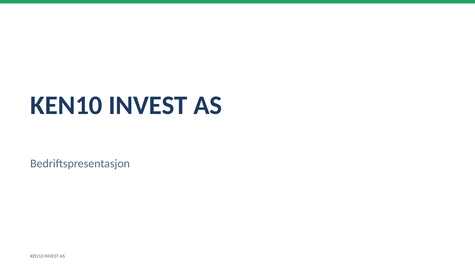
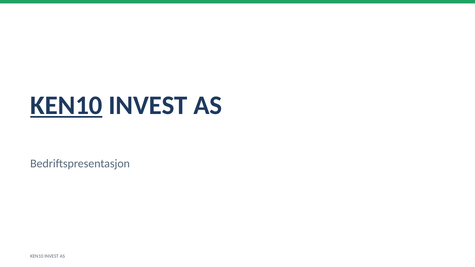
KEN10 underline: none -> present (66, 105)
